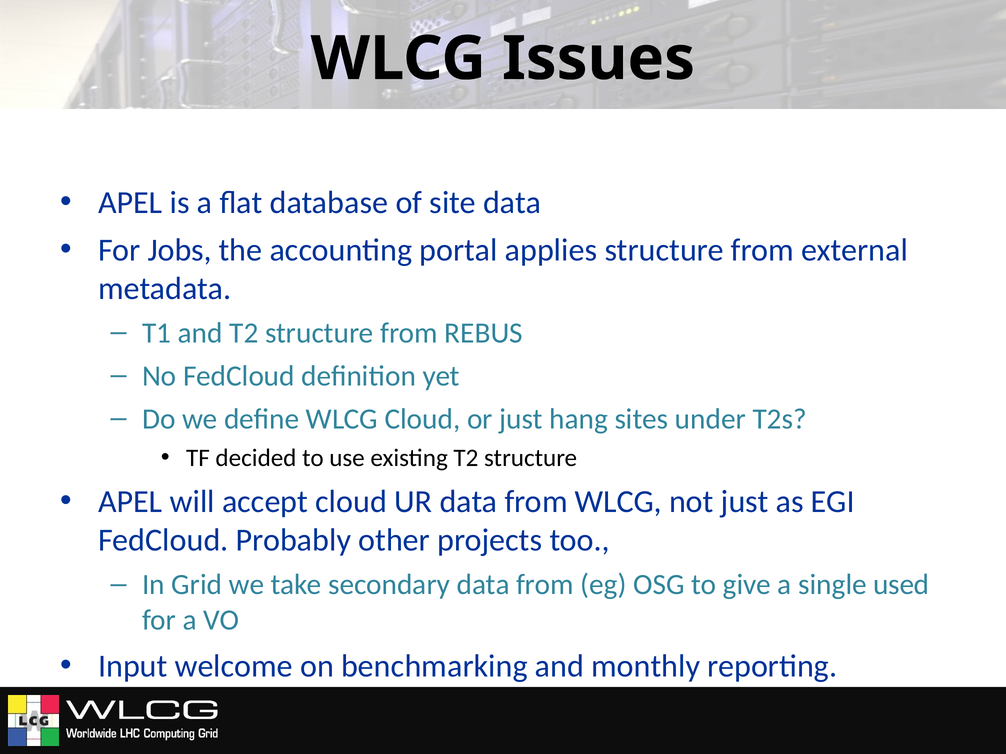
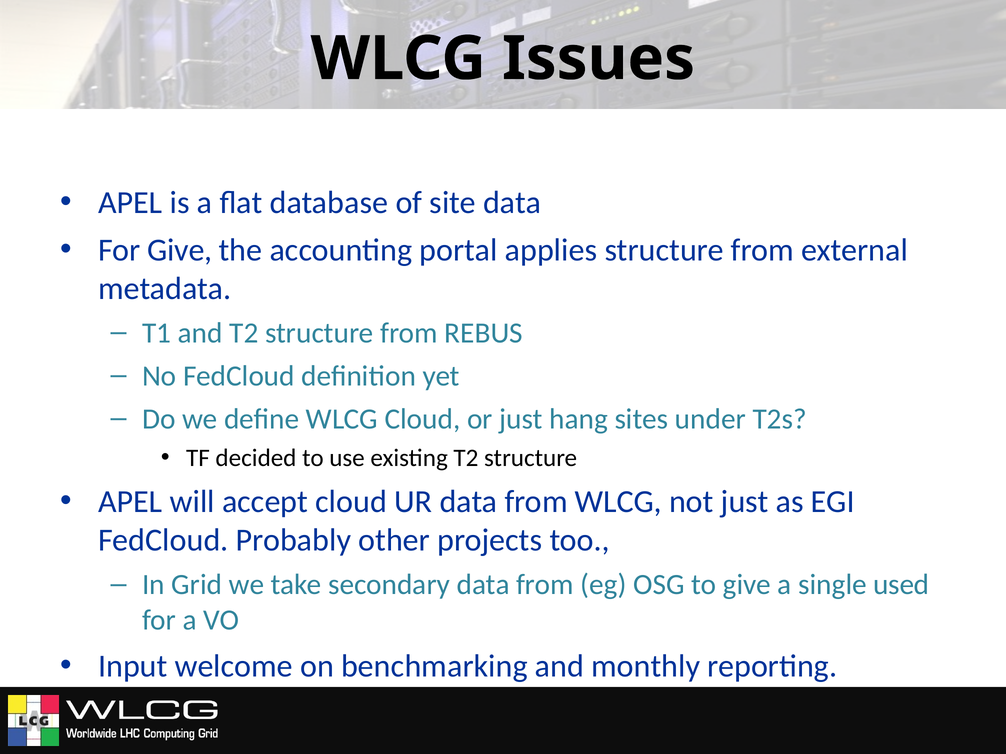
For Jobs: Jobs -> Give (180, 250)
